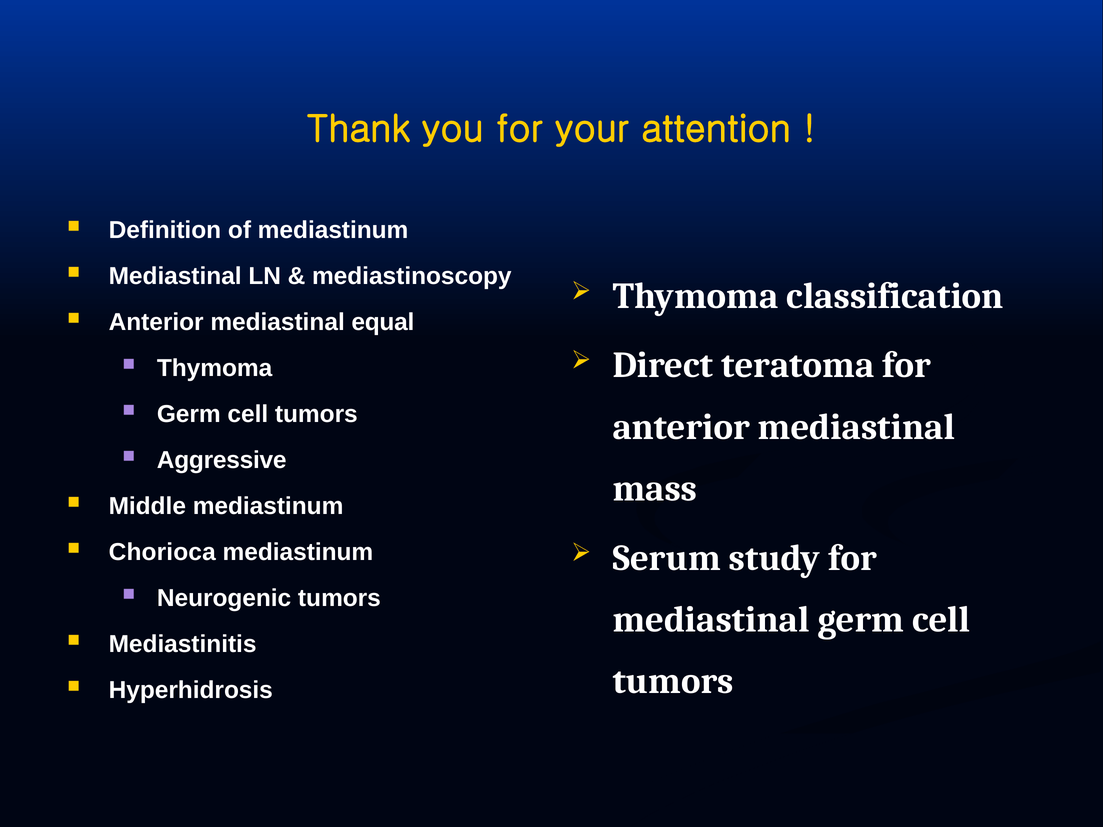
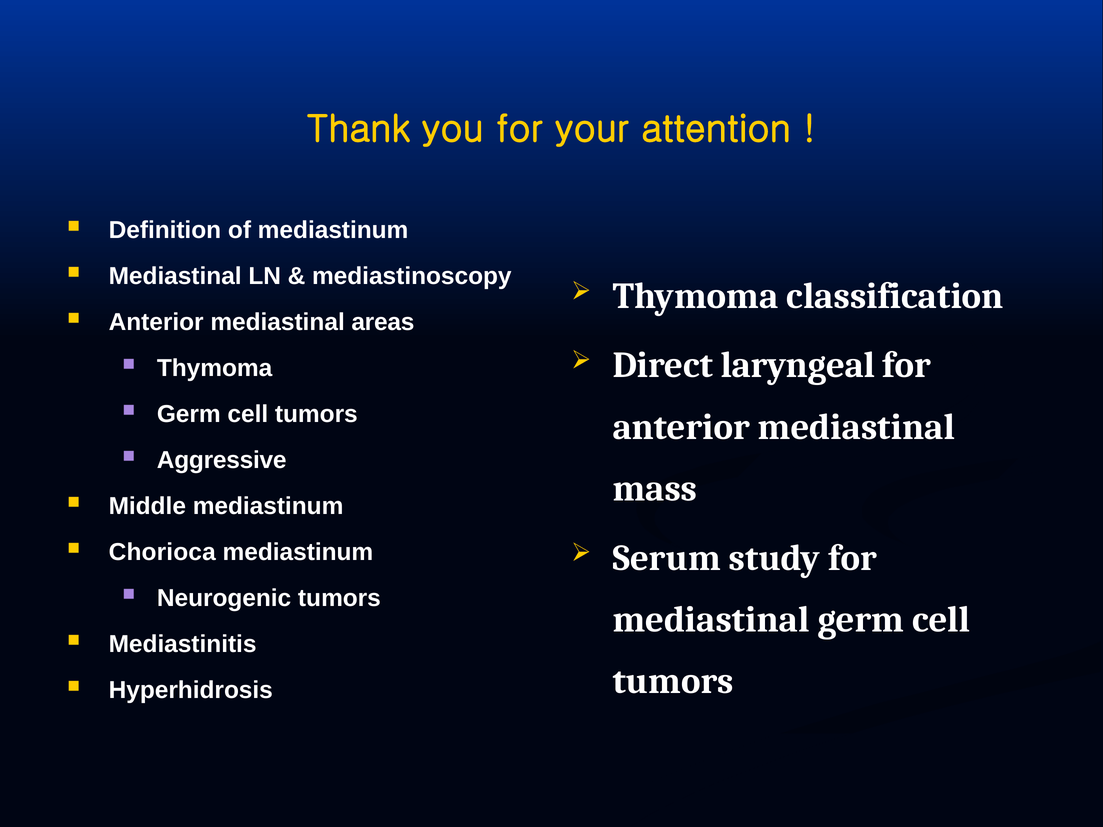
equal: equal -> areas (383, 322)
teratoma: teratoma -> laryngeal (798, 365)
